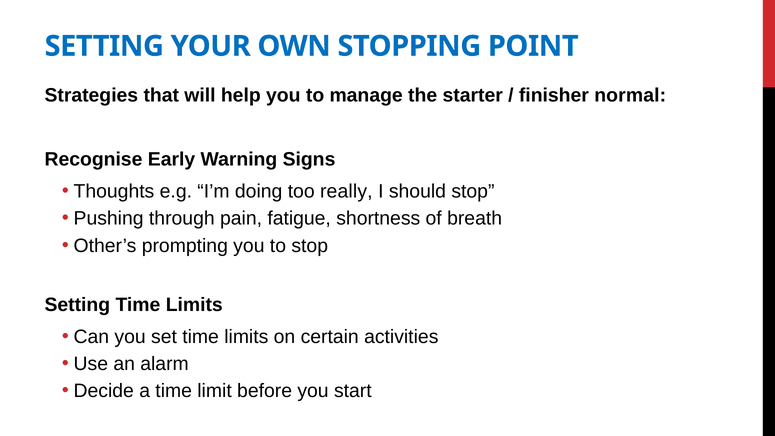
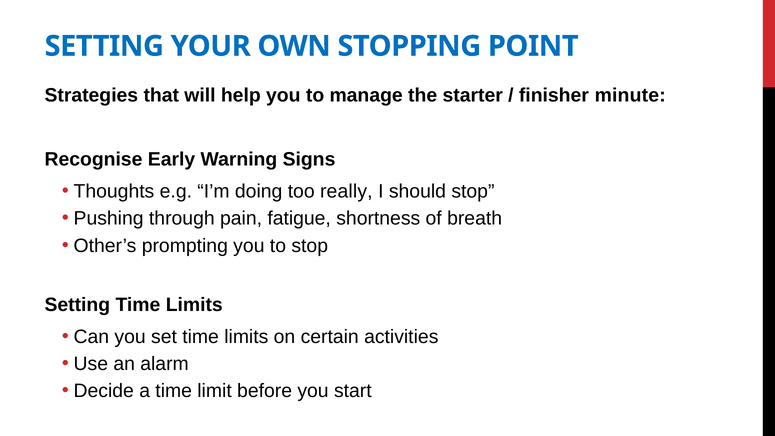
normal: normal -> minute (630, 96)
